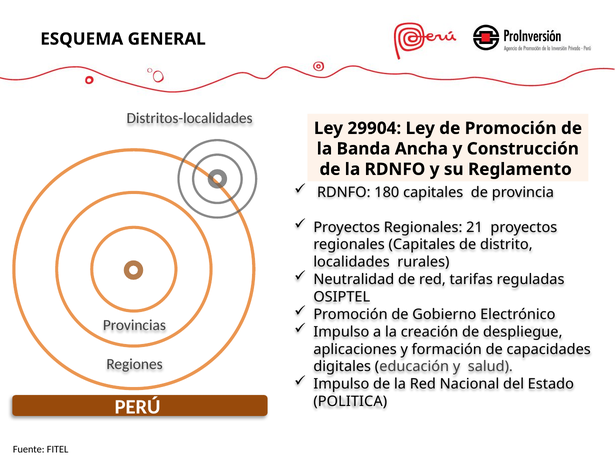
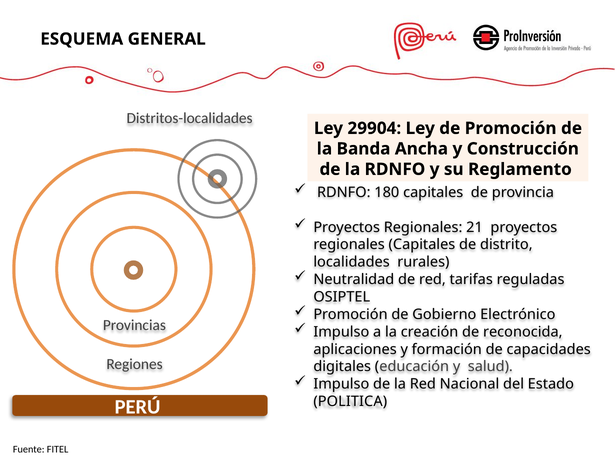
despliegue: despliegue -> reconocida (523, 332)
